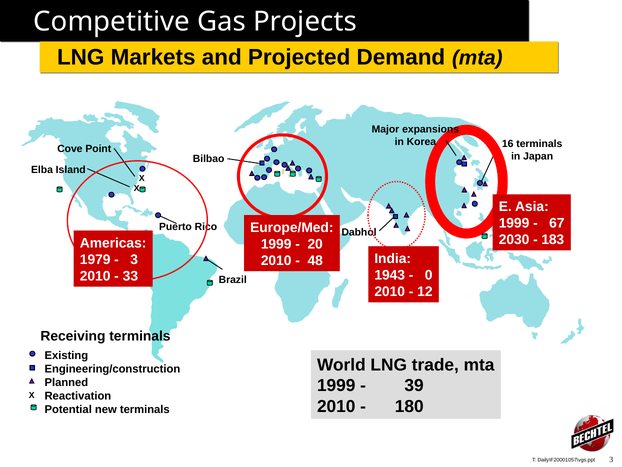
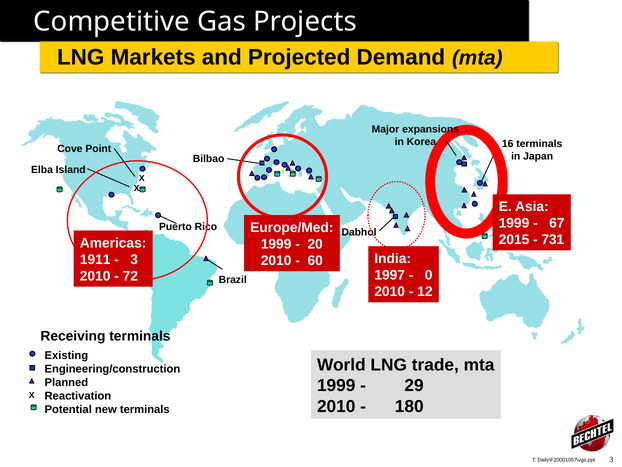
2030: 2030 -> 2015 (514, 240)
183: 183 -> 731 (553, 240)
1979: 1979 -> 1911 (95, 259)
48: 48 -> 60 (315, 260)
1943: 1943 -> 1997 (390, 275)
33: 33 -> 72 (130, 276)
39: 39 -> 29 (414, 385)
